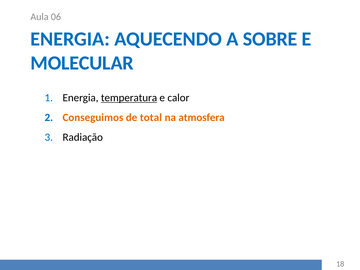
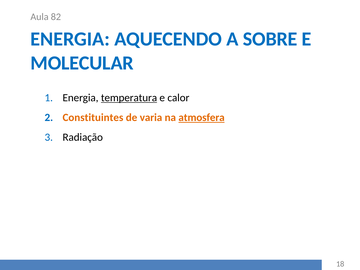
06: 06 -> 82 (56, 17)
Conseguimos: Conseguimos -> Constituintes (93, 118)
total: total -> varia (151, 118)
atmosfera underline: none -> present (202, 118)
